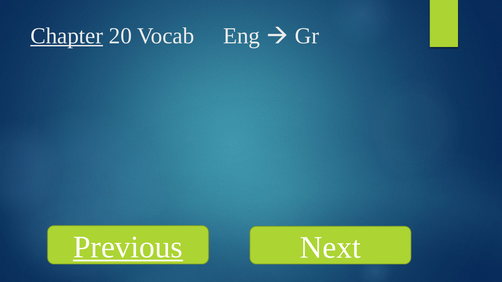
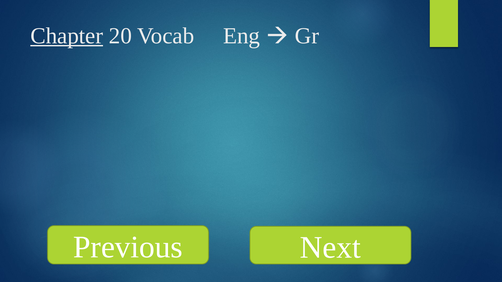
Previous underline: present -> none (128, 247)
